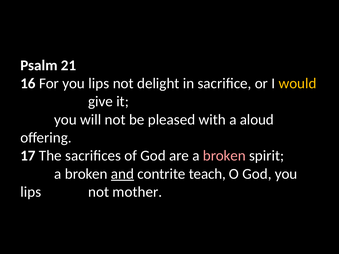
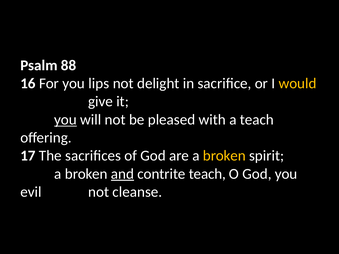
21: 21 -> 88 (69, 65)
you underline: none -> present (66, 120)
a aloud: aloud -> teach (257, 120)
broken colour: pink -> yellow (224, 156)
lips: lips -> evil (31, 192)
mother: mother -> cleanse (137, 192)
